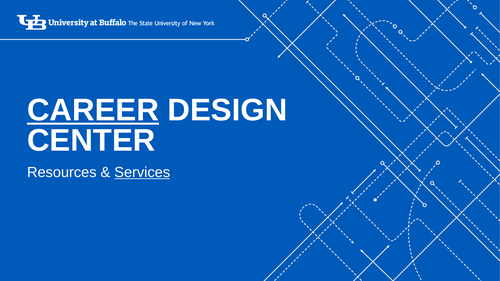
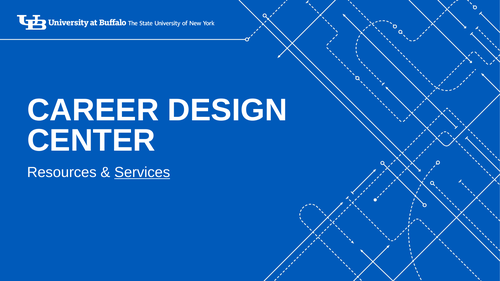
CAREER underline: present -> none (93, 110)
